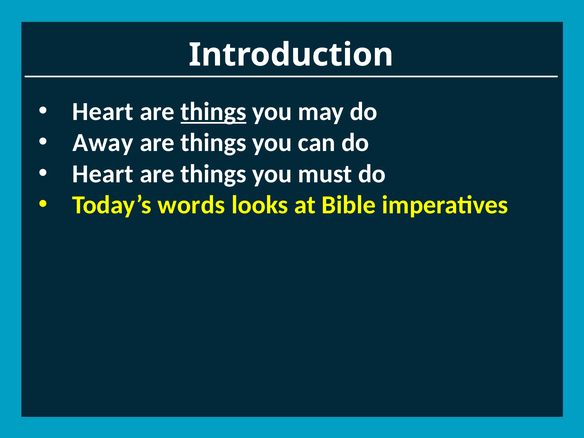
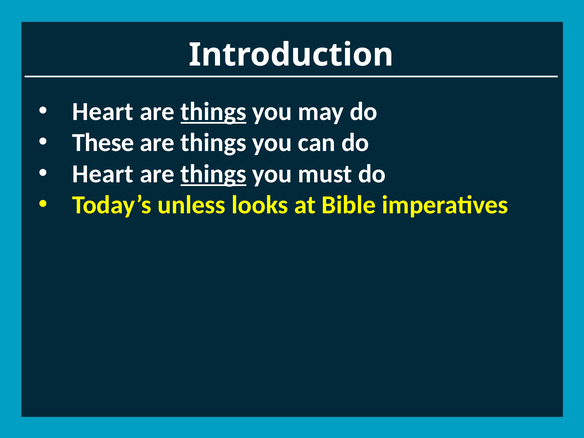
Away: Away -> These (103, 143)
things underline: none -> present (213, 174)
words: words -> unless (192, 205)
